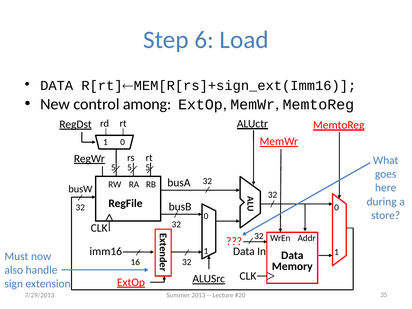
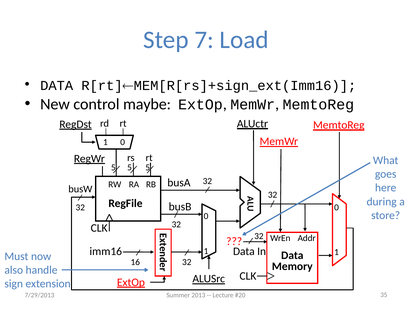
6: 6 -> 7 (204, 40)
among: among -> maybe (147, 104)
